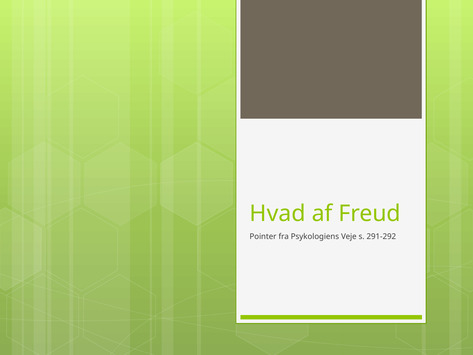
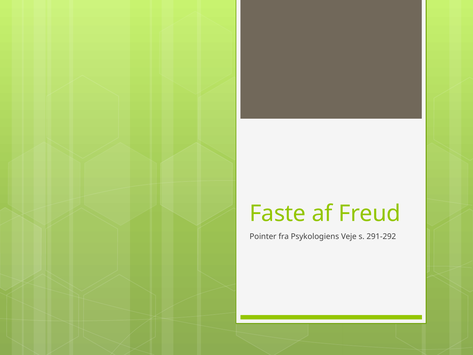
Hvad: Hvad -> Faste (278, 214)
